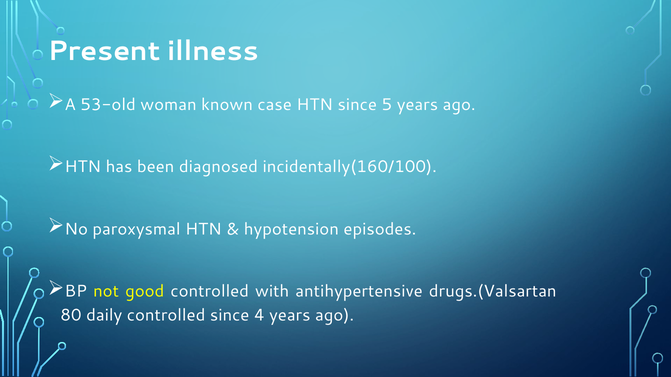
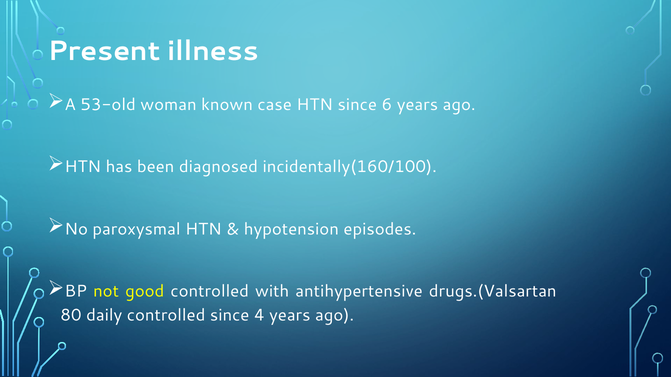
5: 5 -> 6 (387, 105)
